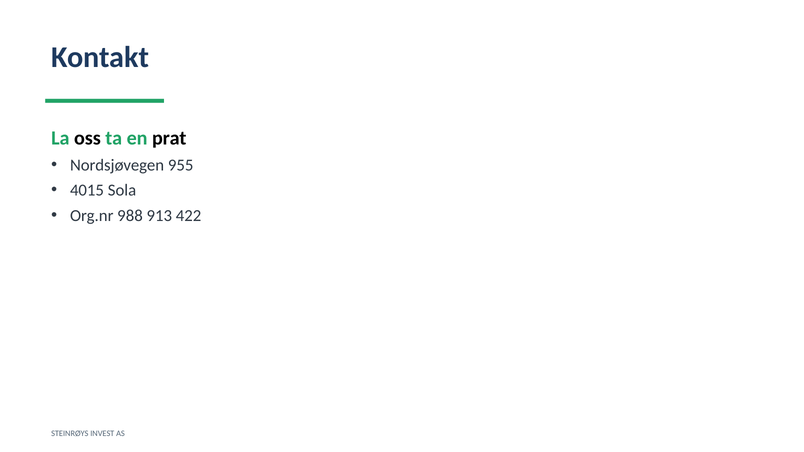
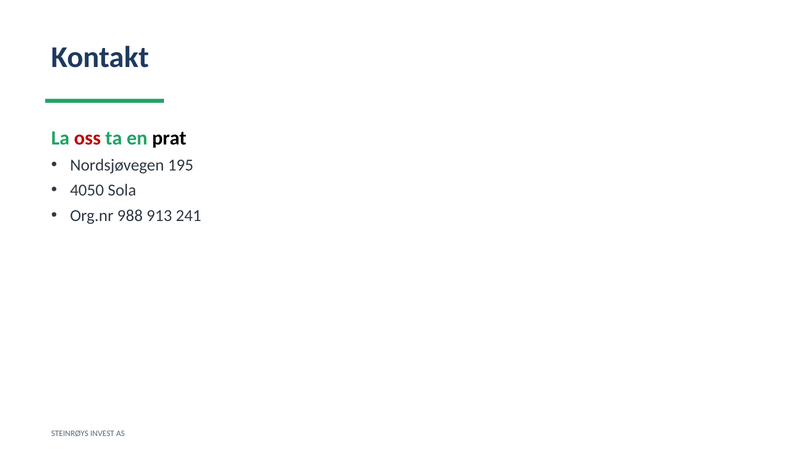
oss colour: black -> red (87, 138)
955: 955 -> 195 (181, 165)
4015: 4015 -> 4050 (87, 190)
422: 422 -> 241 (189, 216)
